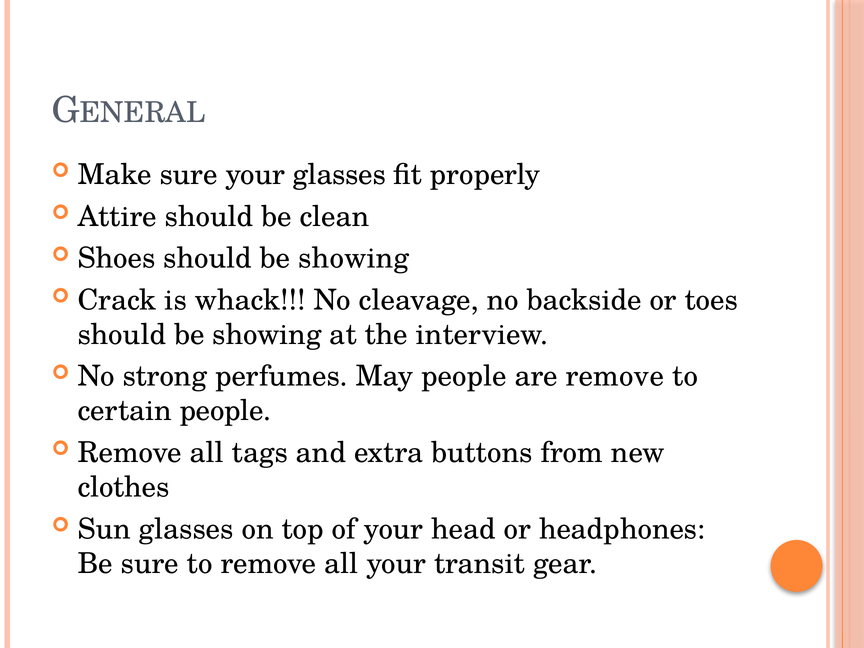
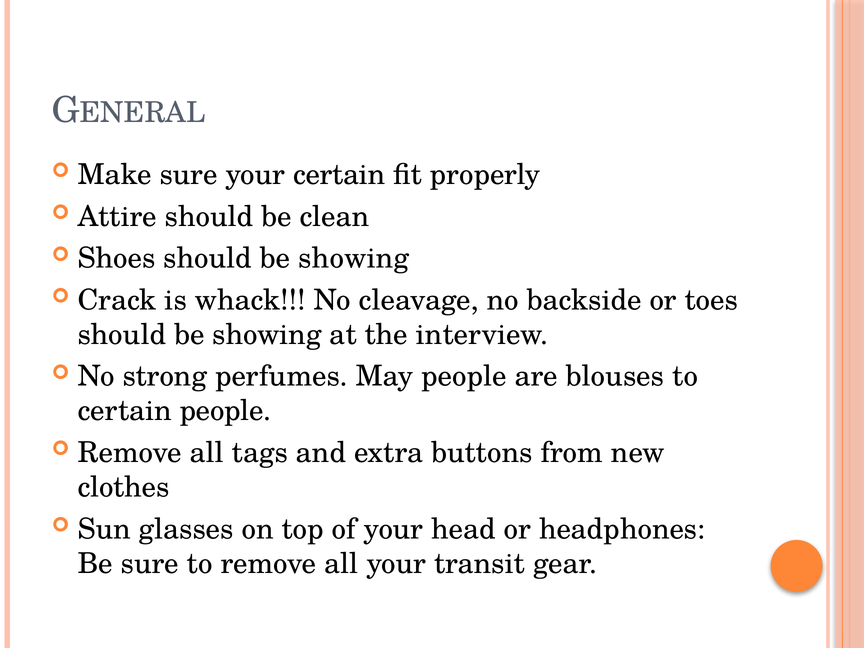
your glasses: glasses -> certain (339, 175)
are remove: remove -> blouses (615, 376)
